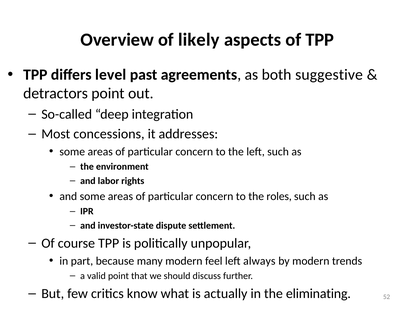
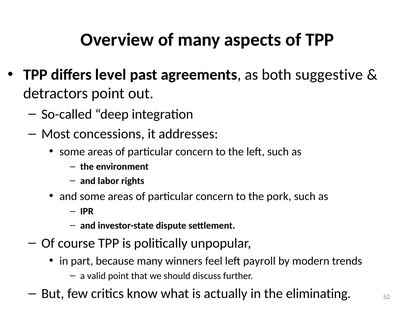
of likely: likely -> many (199, 40)
roles: roles -> pork (279, 197)
many modern: modern -> winners (184, 261)
always: always -> payroll (259, 261)
